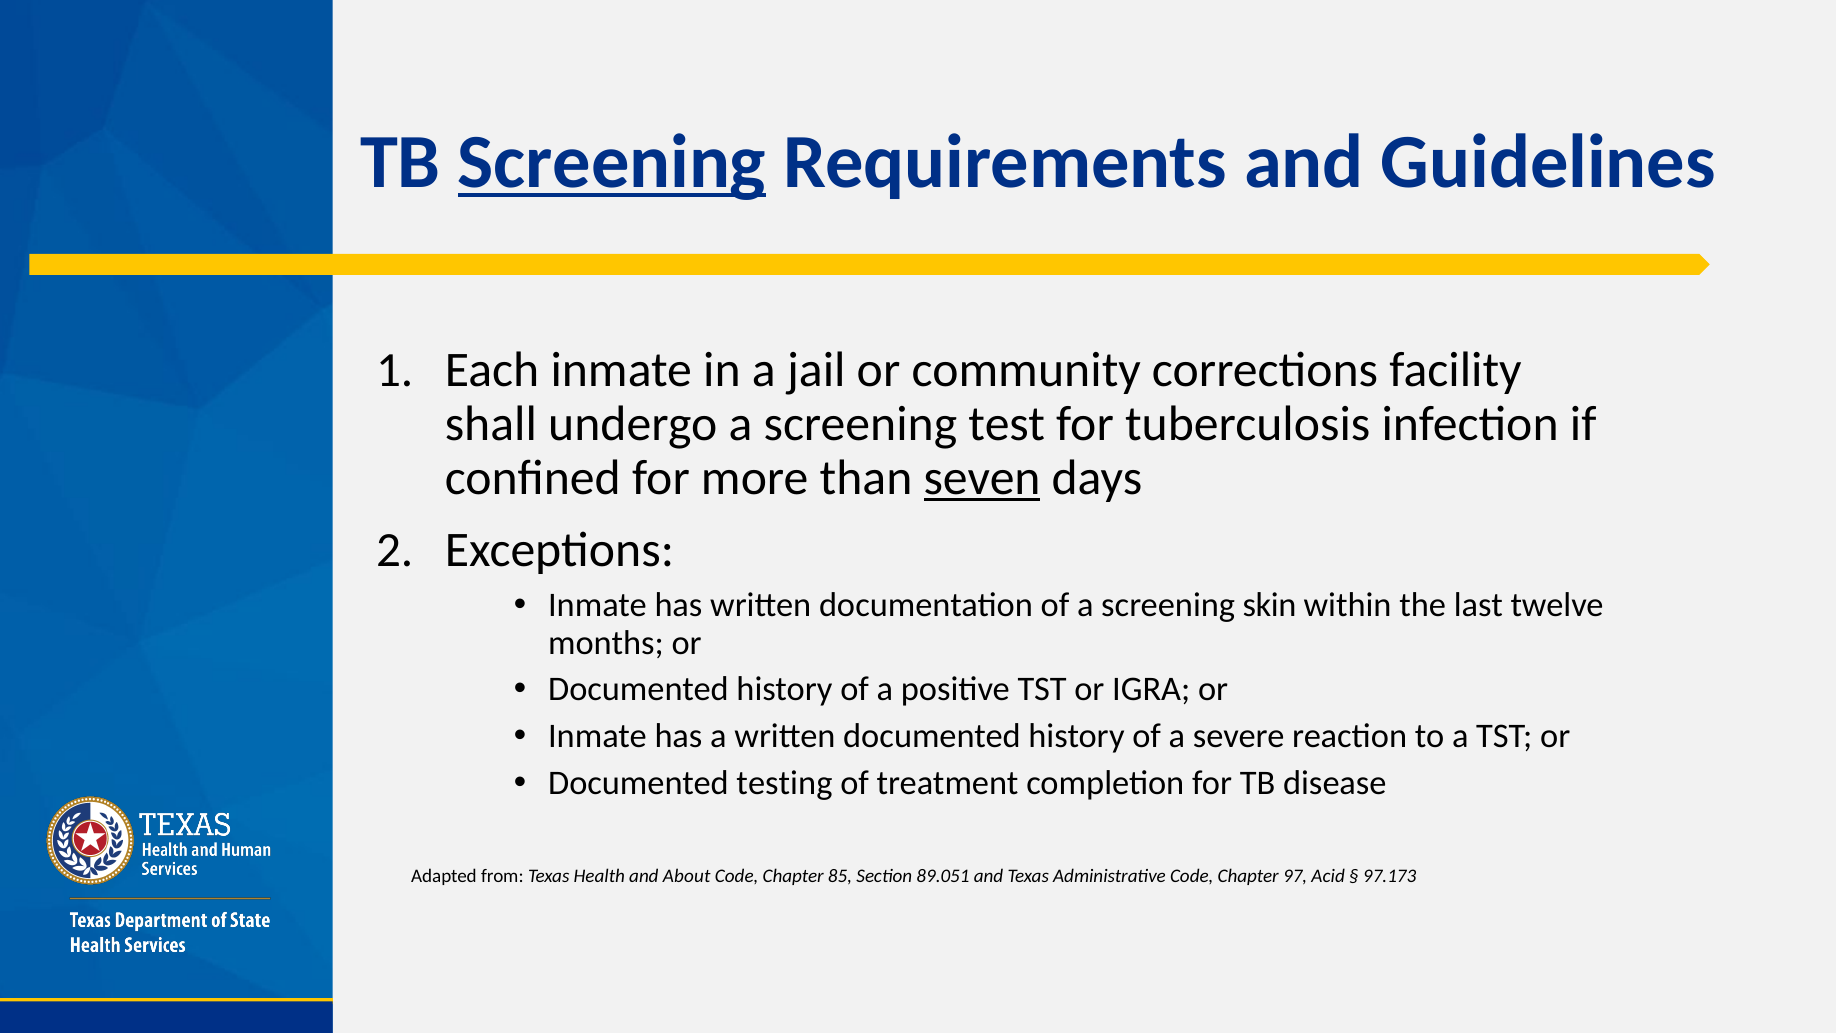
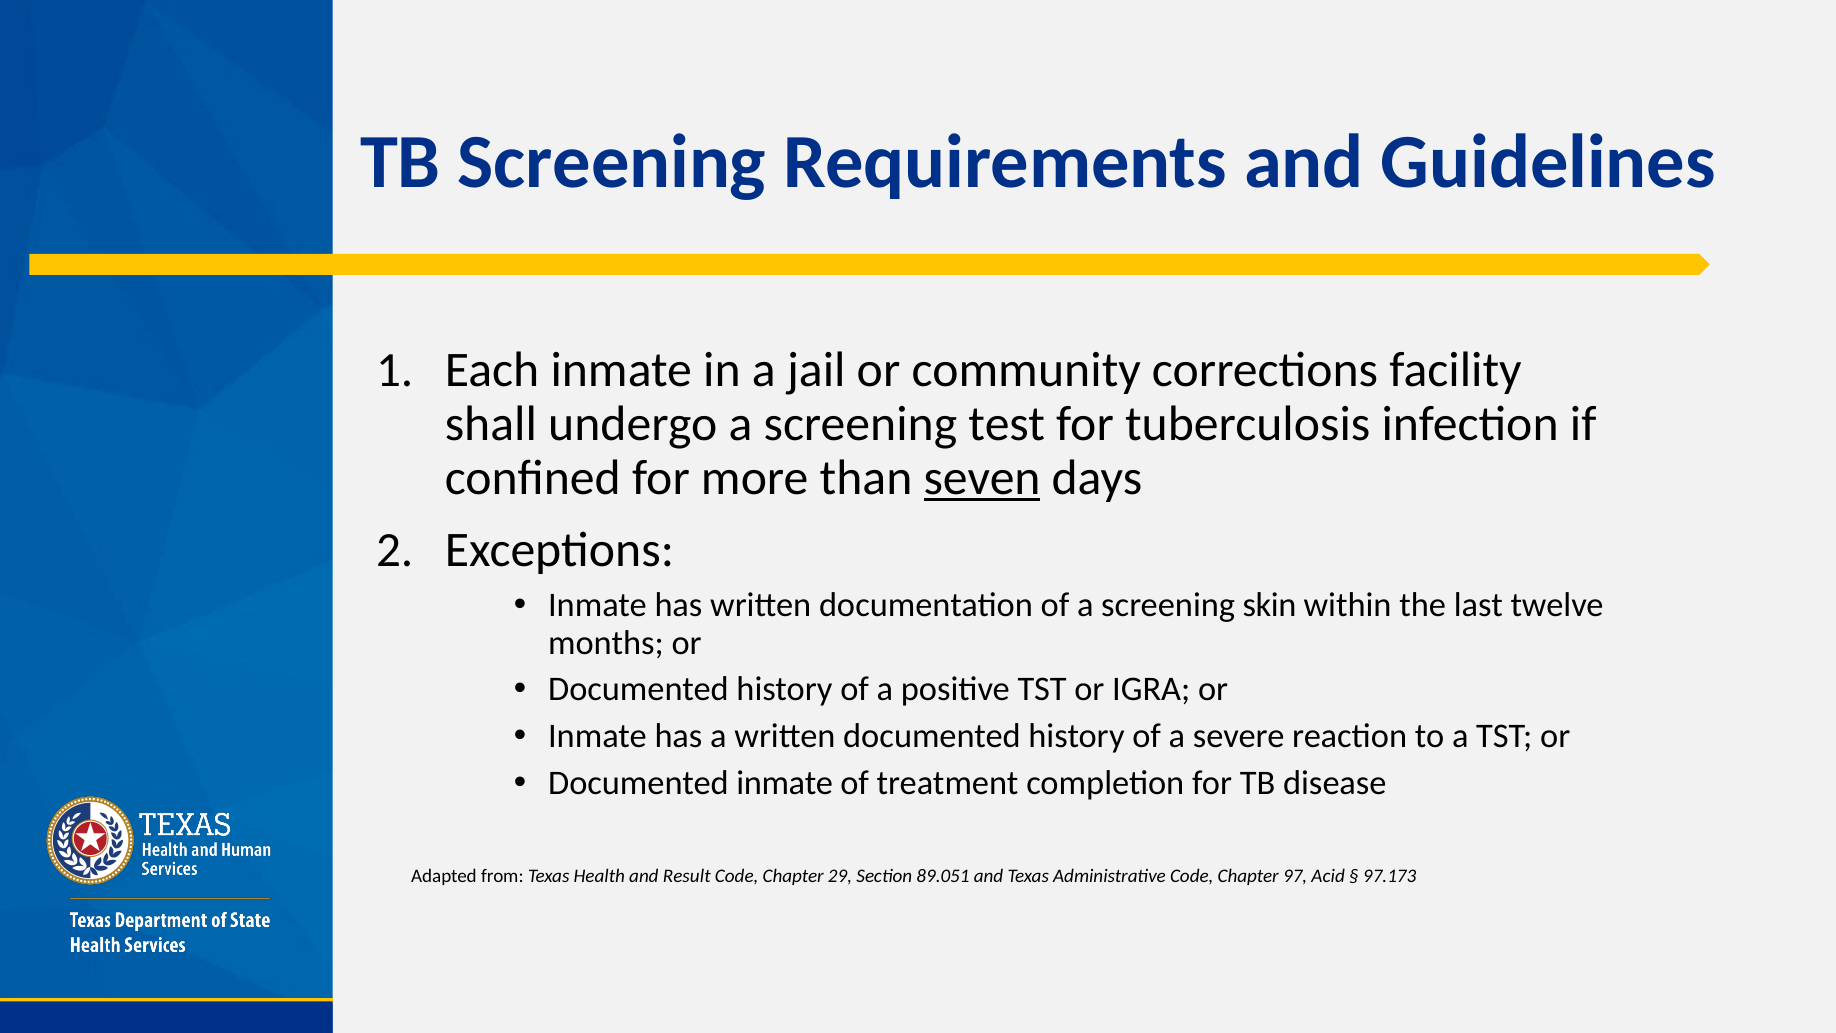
Screening underline: present -> none (612, 162)
Documented testing: testing -> inmate (785, 783)
About: About -> Result (687, 876)
85: 85 -> 29 (840, 876)
